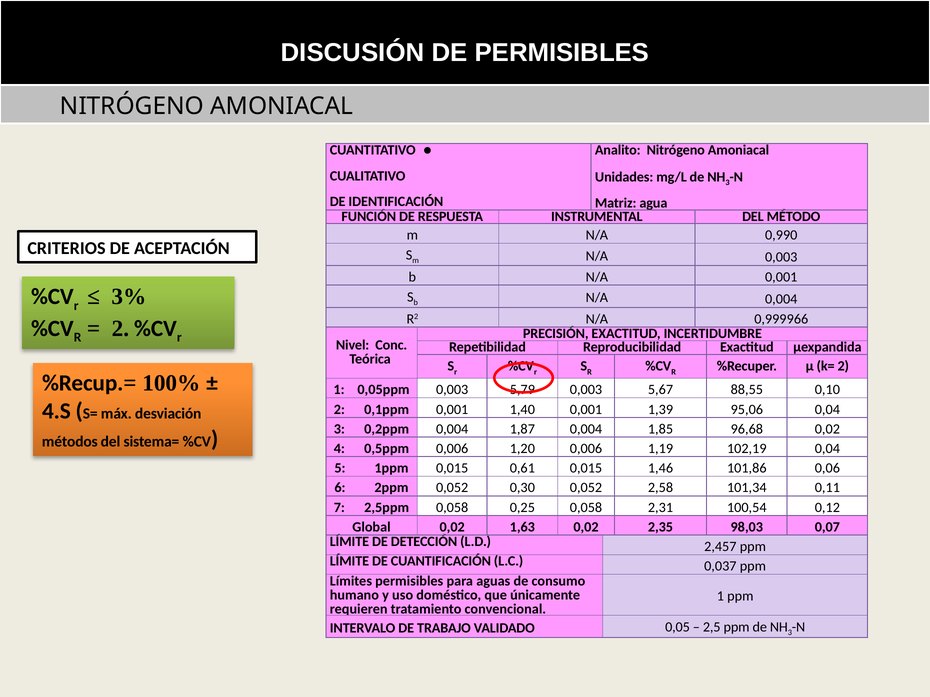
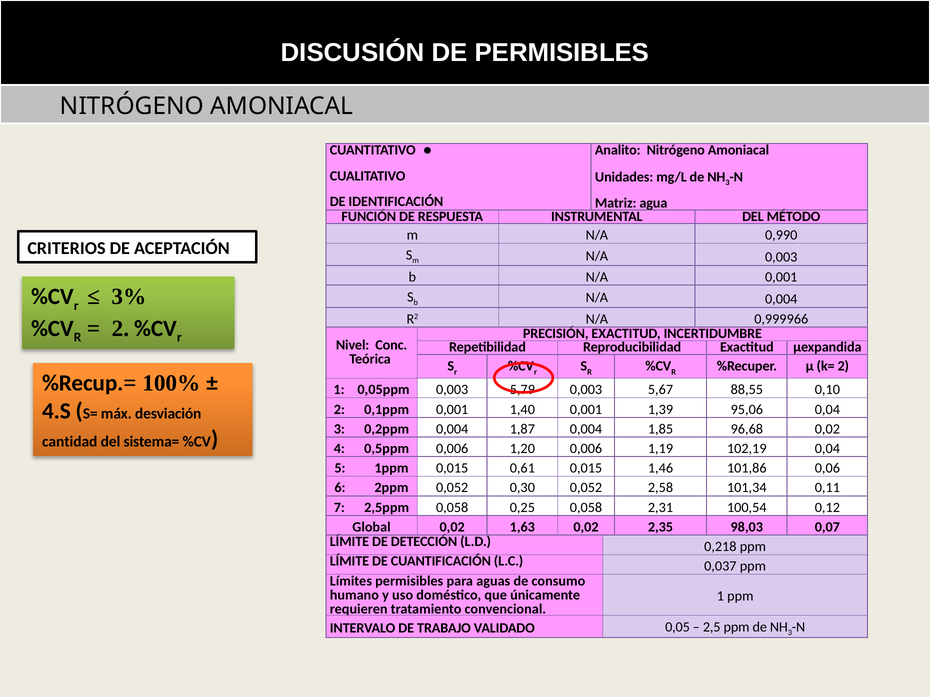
métodos: métodos -> cantidad (70, 442)
2,457: 2,457 -> 0,218 (720, 547)
